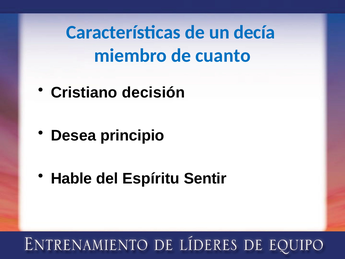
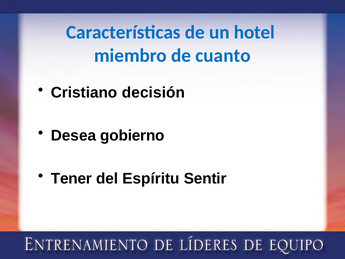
decía: decía -> hotel (254, 32)
principio: principio -> gobierno (132, 135)
Hable: Hable -> Tener (71, 178)
